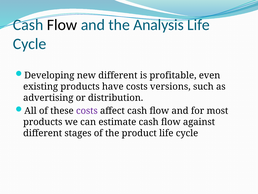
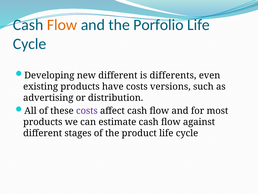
Flow colour: black -> orange (62, 25)
Analysis: Analysis -> Porfolio (158, 25)
profitable: profitable -> differents (173, 75)
